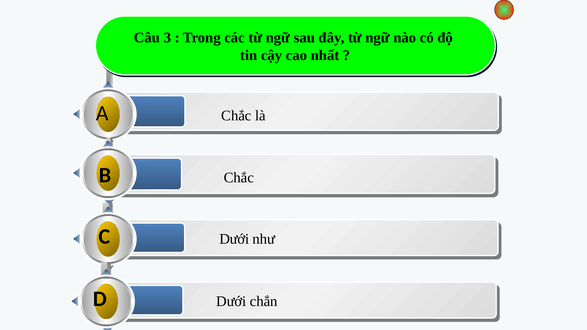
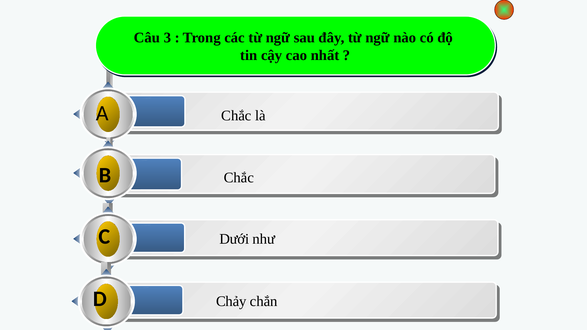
D Dưới: Dưới -> Chảy (231, 302)
